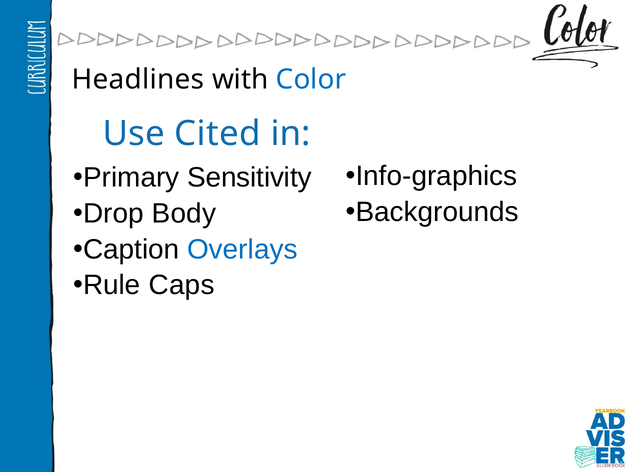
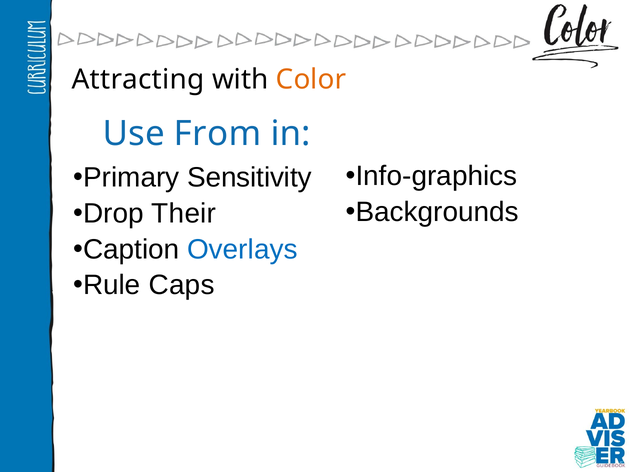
Headlines: Headlines -> Attracting (138, 79)
Color colour: blue -> orange (311, 79)
Cited: Cited -> From (218, 133)
Body: Body -> Their (184, 213)
